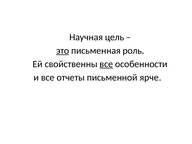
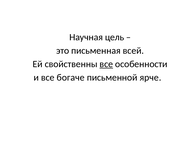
это underline: present -> none (63, 51)
роль: роль -> всей (133, 51)
отчеты: отчеты -> богаче (71, 77)
